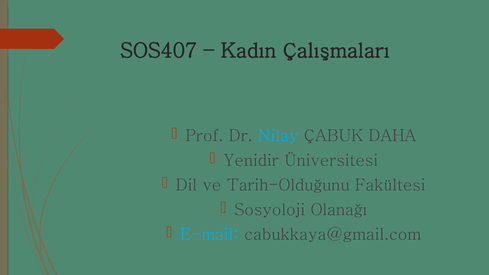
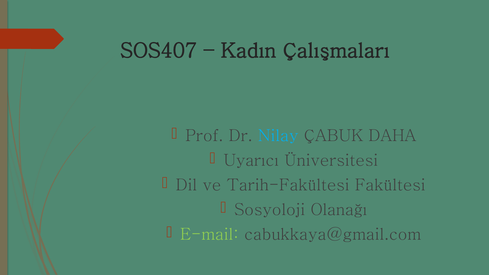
Yenidir: Yenidir -> Uyarıcı (251, 161)
Tarih-Olduğunu: Tarih-Olduğunu -> Tarih-Fakültesi (288, 185)
E-mail colour: light blue -> light green (209, 235)
